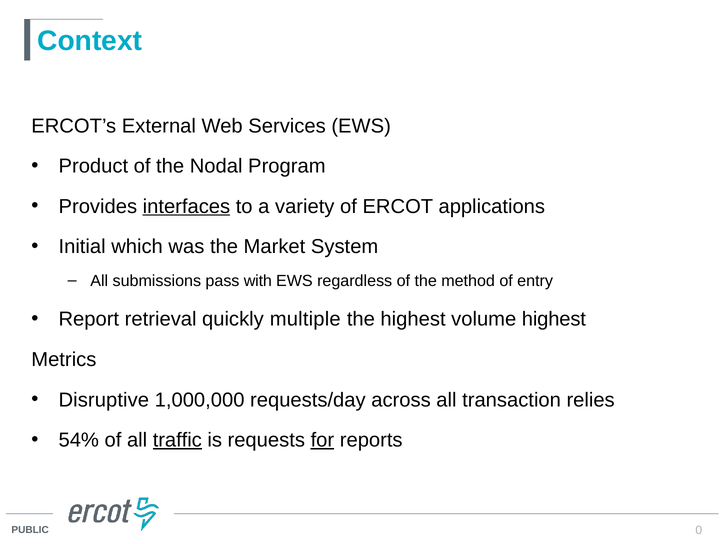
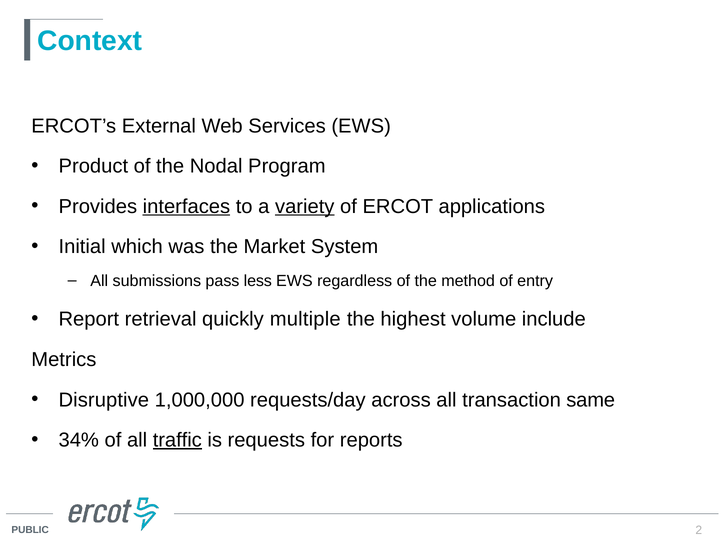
variety underline: none -> present (305, 207)
with: with -> less (258, 281)
volume highest: highest -> include (554, 320)
relies: relies -> same (591, 400)
54%: 54% -> 34% (79, 441)
for underline: present -> none (322, 441)
0: 0 -> 2 (699, 531)
